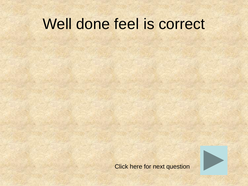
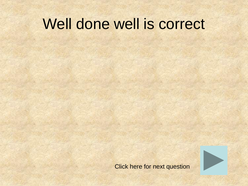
done feel: feel -> well (127, 24)
